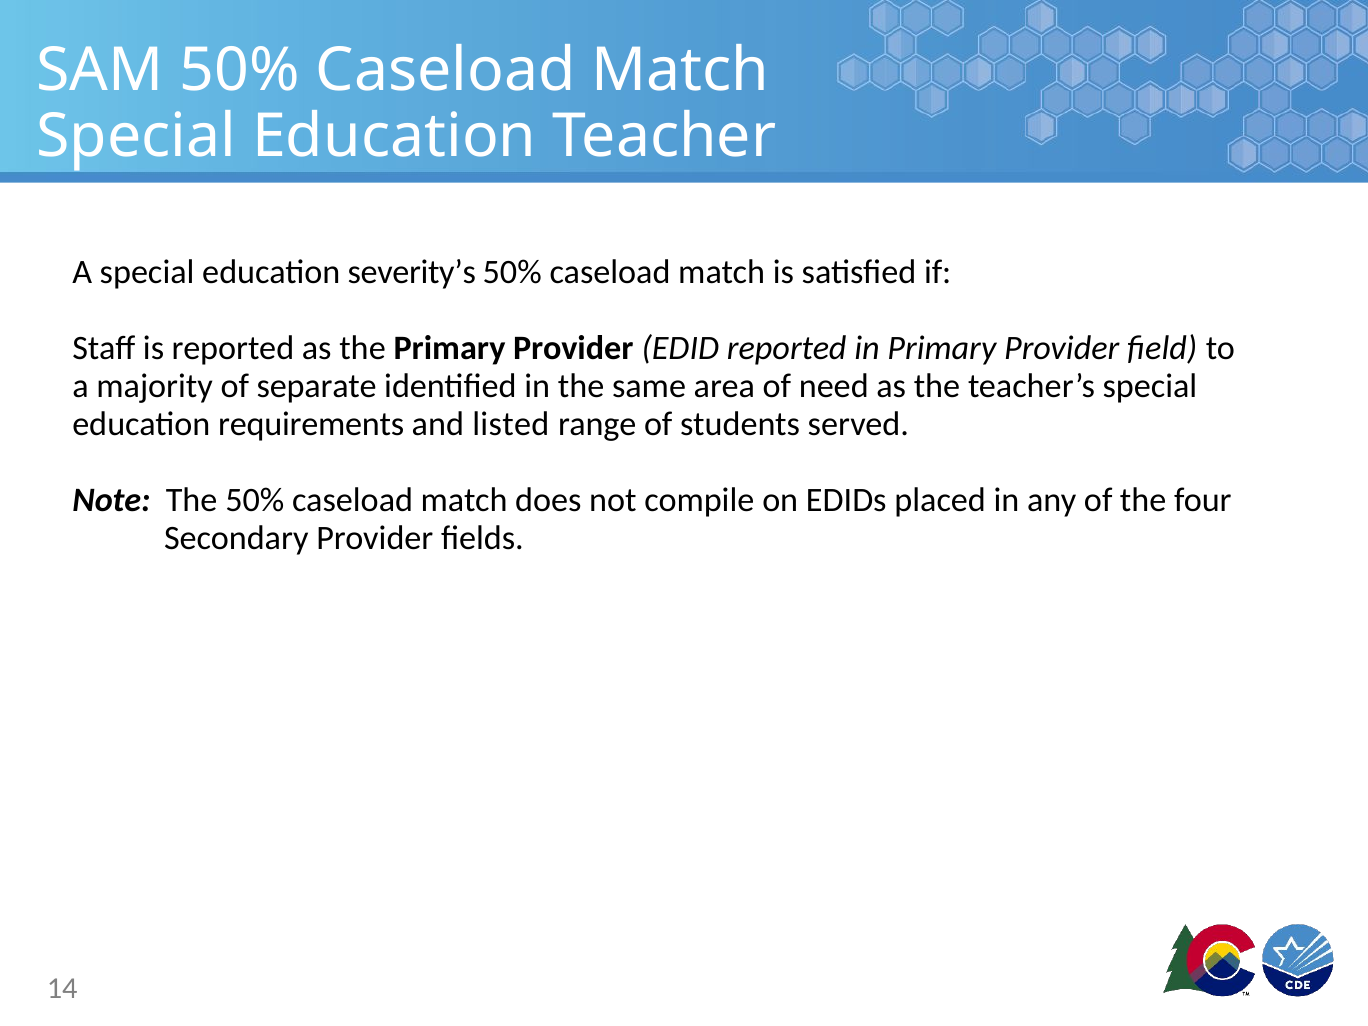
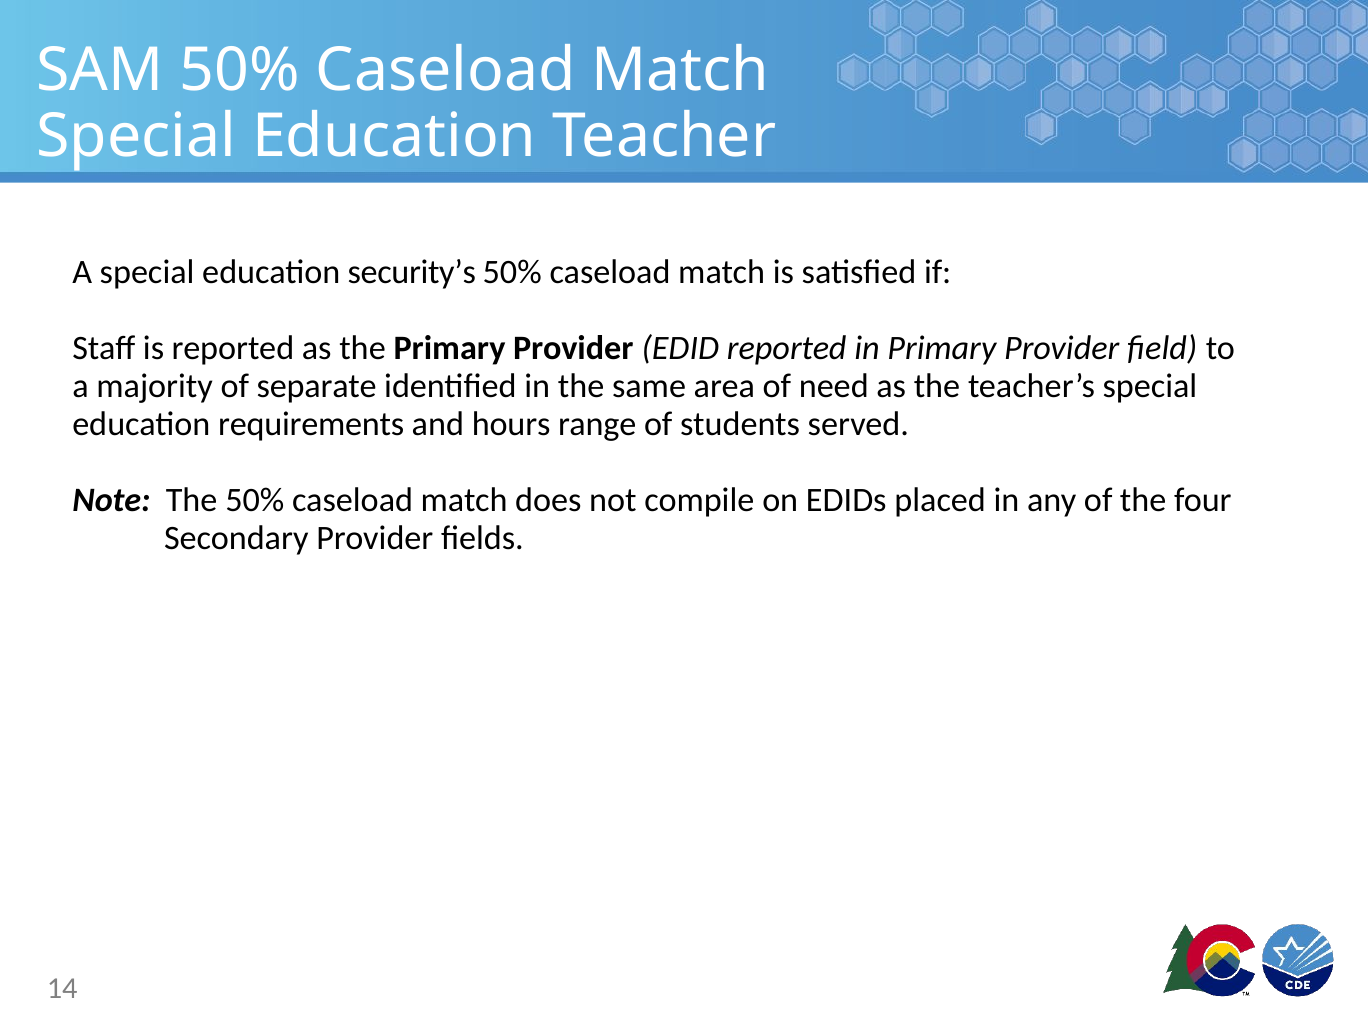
severity’s: severity’s -> security’s (412, 272)
listed: listed -> hours (511, 424)
